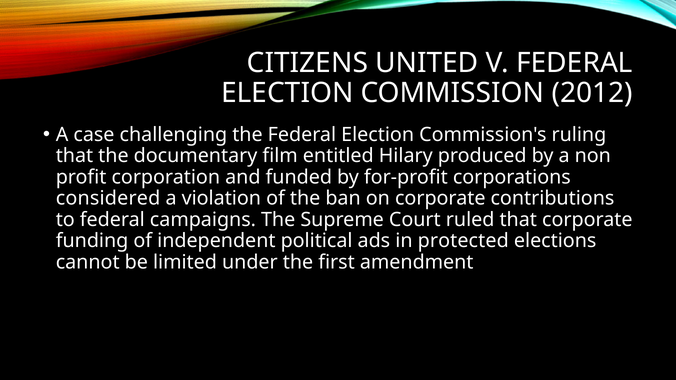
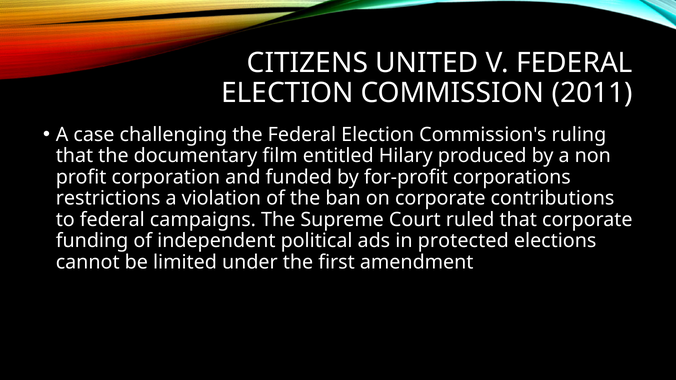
2012: 2012 -> 2011 (592, 93)
considered: considered -> restrictions (108, 198)
